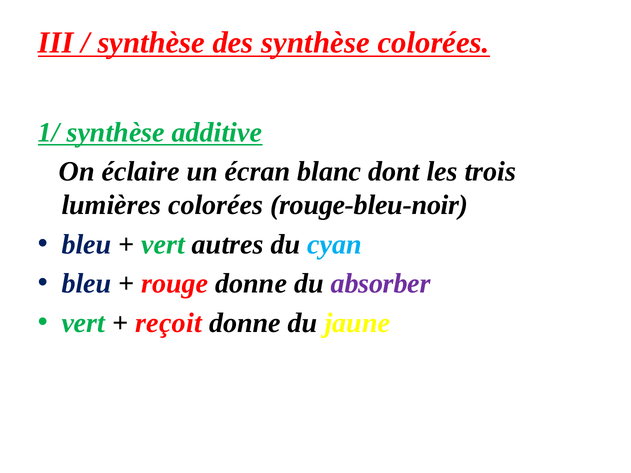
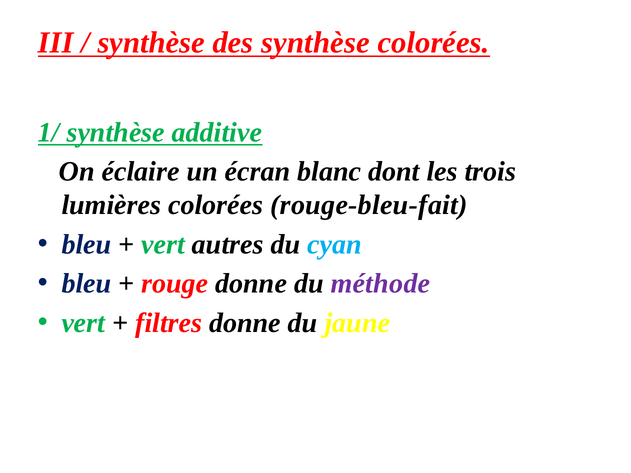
rouge-bleu-noir: rouge-bleu-noir -> rouge-bleu-fait (369, 205)
absorber: absorber -> méthode (380, 284)
reçoit: reçoit -> filtres (169, 323)
